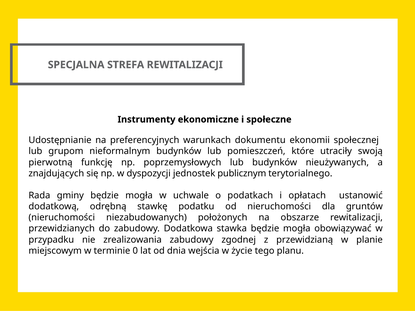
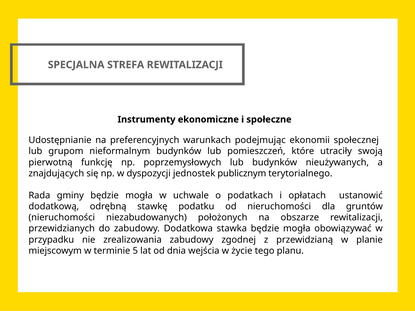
dokumentu: dokumentu -> podejmując (260, 140)
0: 0 -> 5 (135, 251)
